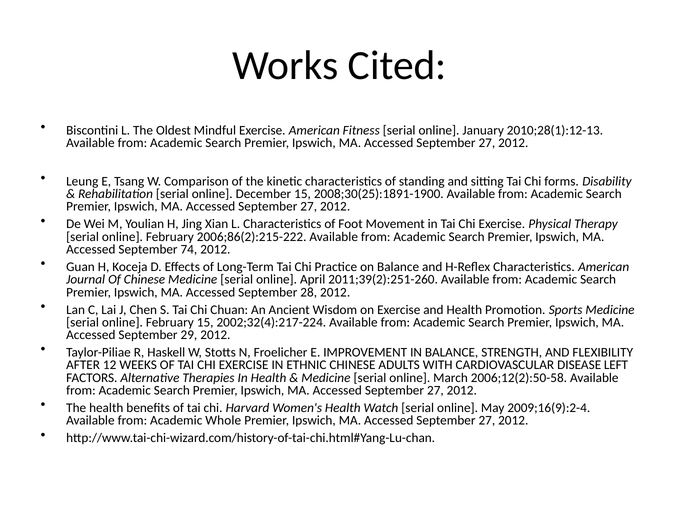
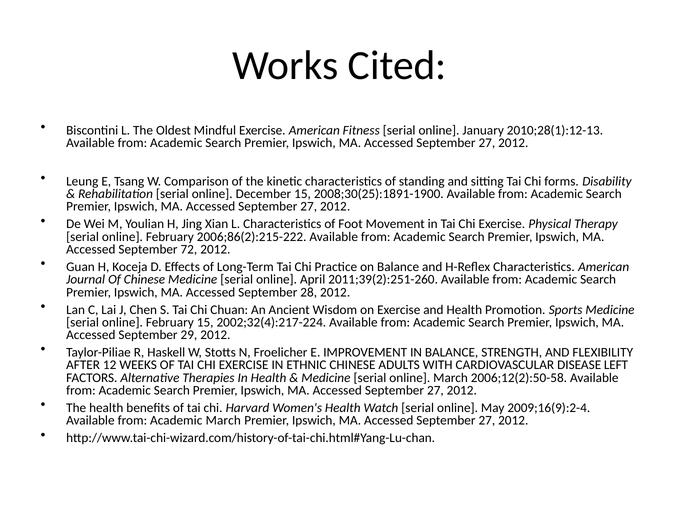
74: 74 -> 72 (189, 250)
Academic Whole: Whole -> March (223, 421)
